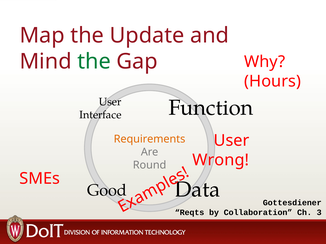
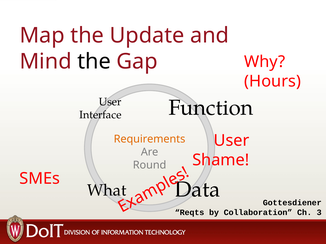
the colour: green -> black (94, 62)
Wrong: Wrong -> Shame (221, 160)
Good: Good -> What (107, 191)
